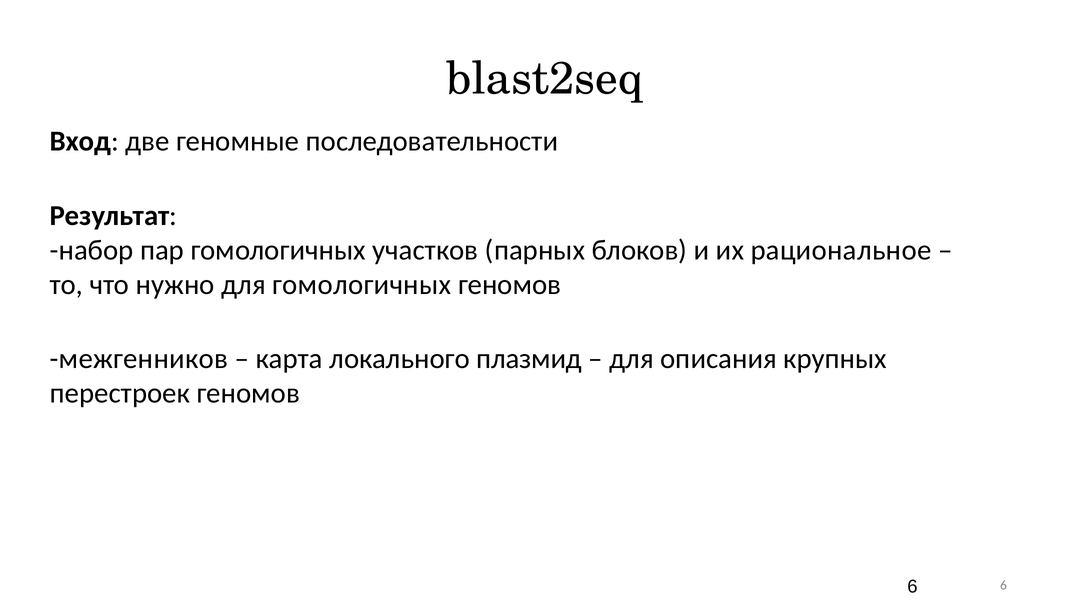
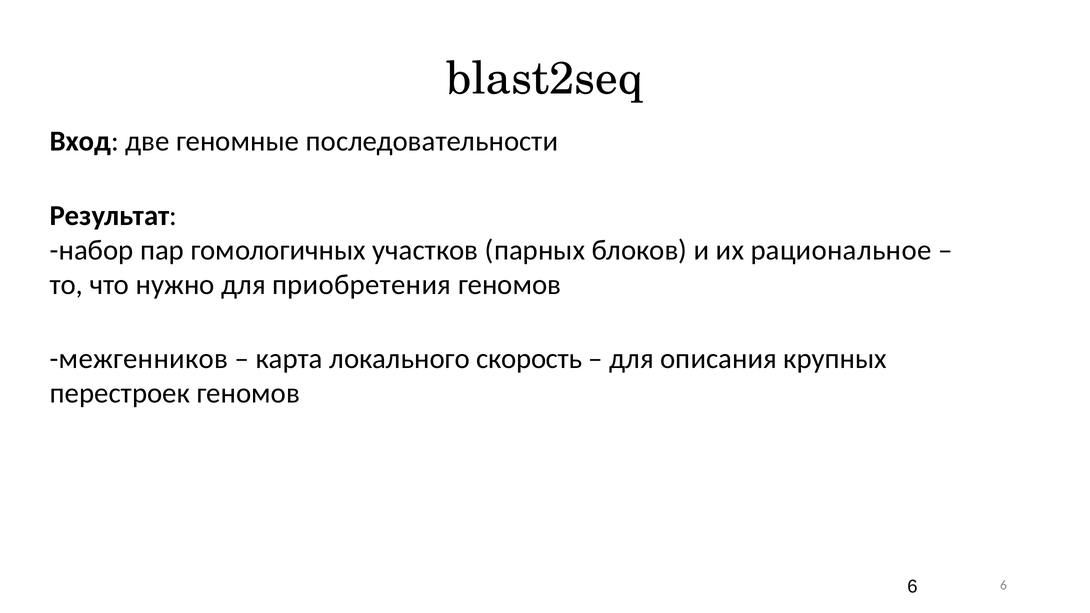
для гомологичных: гомологичных -> приобретения (362, 285)
плазмид: плазмид -> скорость (529, 359)
